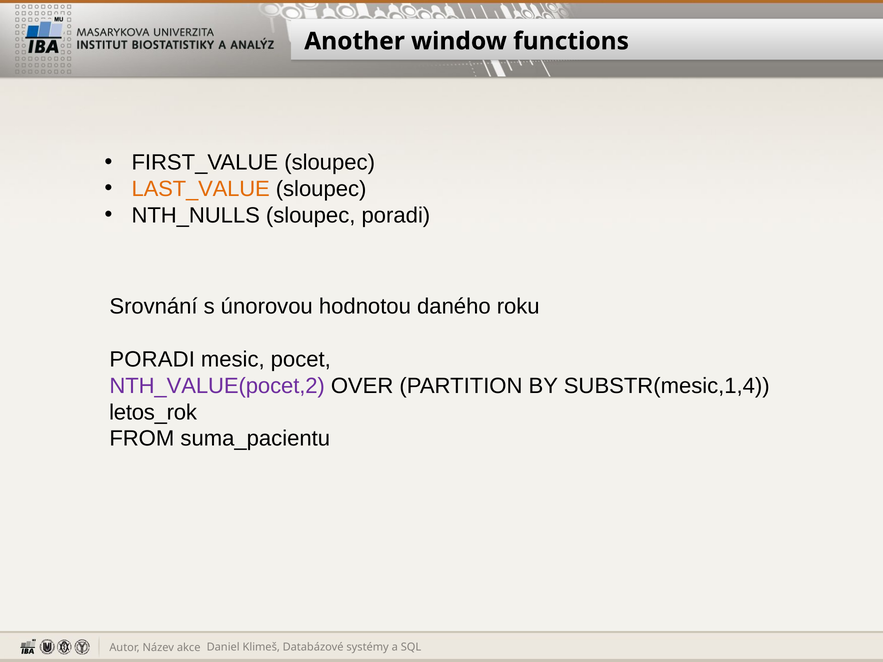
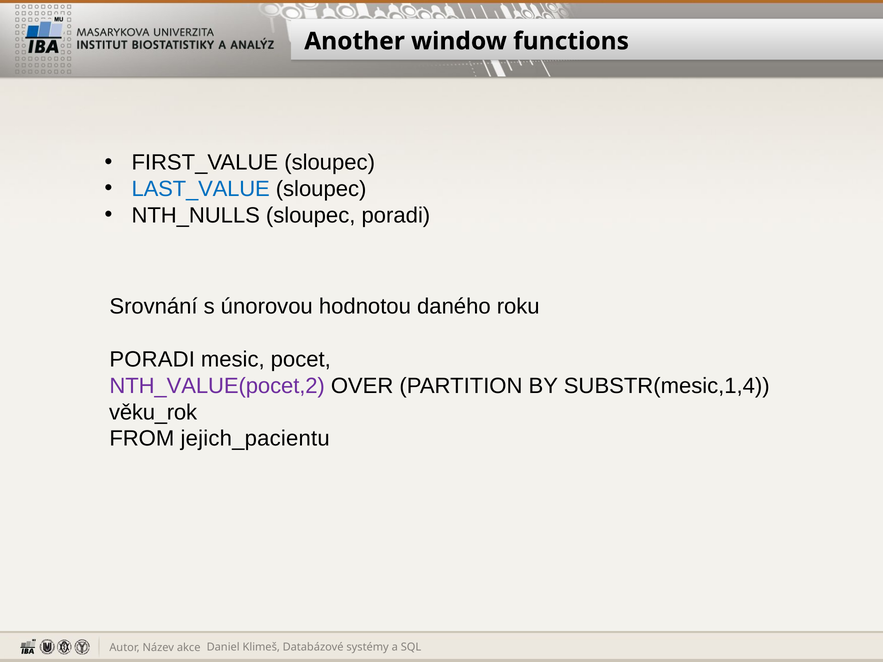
LAST_VALUE colour: orange -> blue (201, 189)
letos_rok: letos_rok -> věku_rok (153, 412)
suma_pacientu: suma_pacientu -> jejich_pacientu (255, 439)
